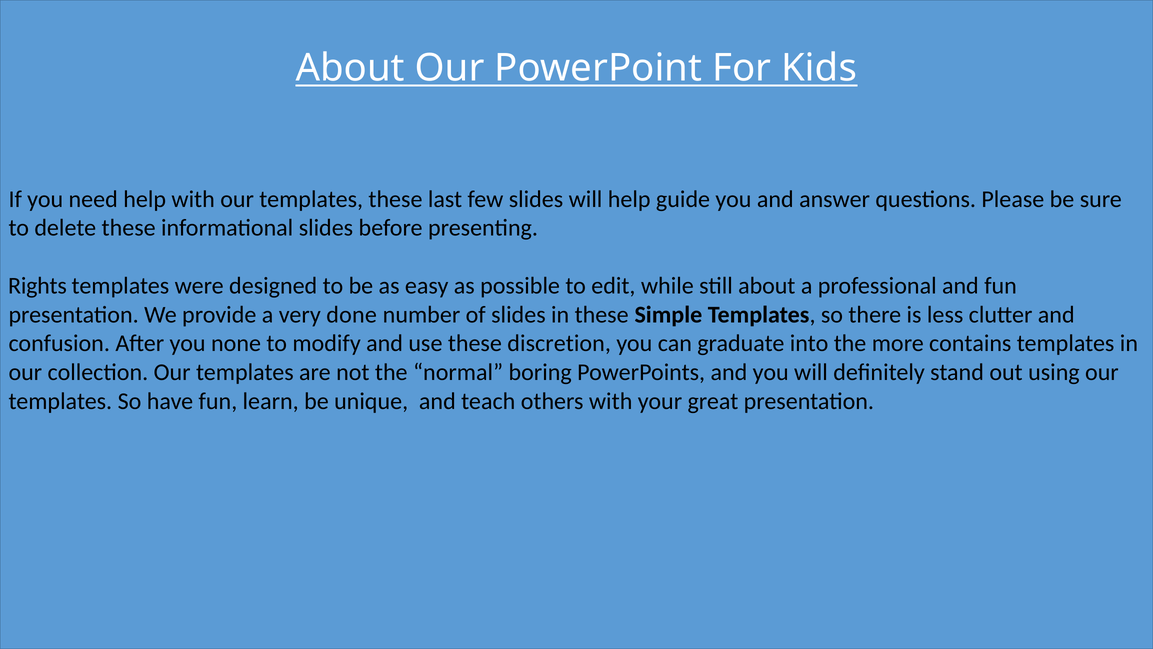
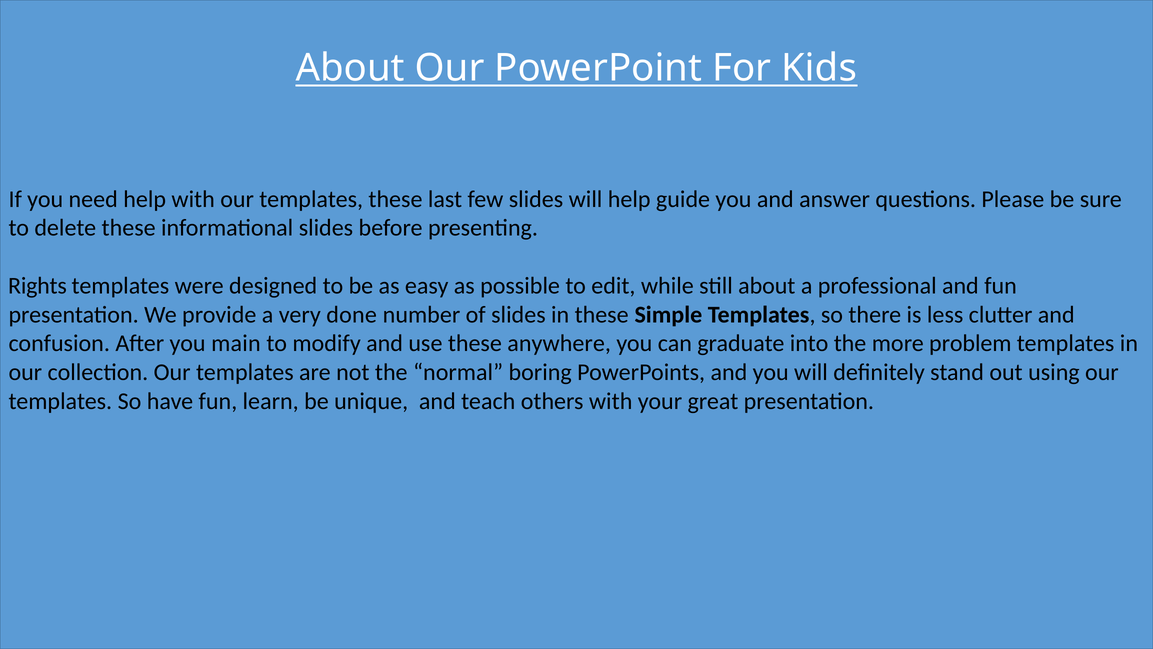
none: none -> main (236, 343)
discretion: discretion -> anywhere (559, 343)
contains: contains -> problem (970, 343)
